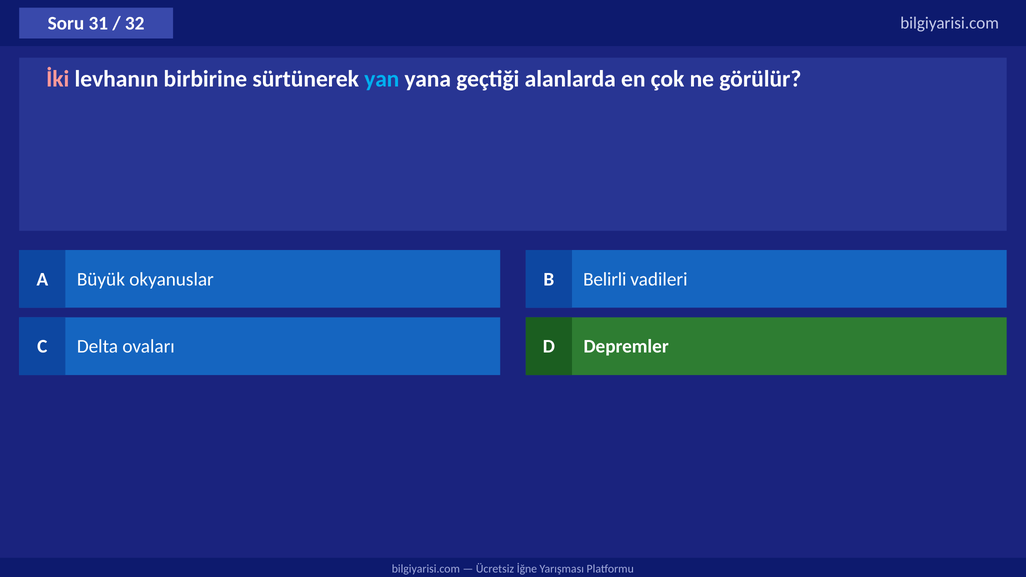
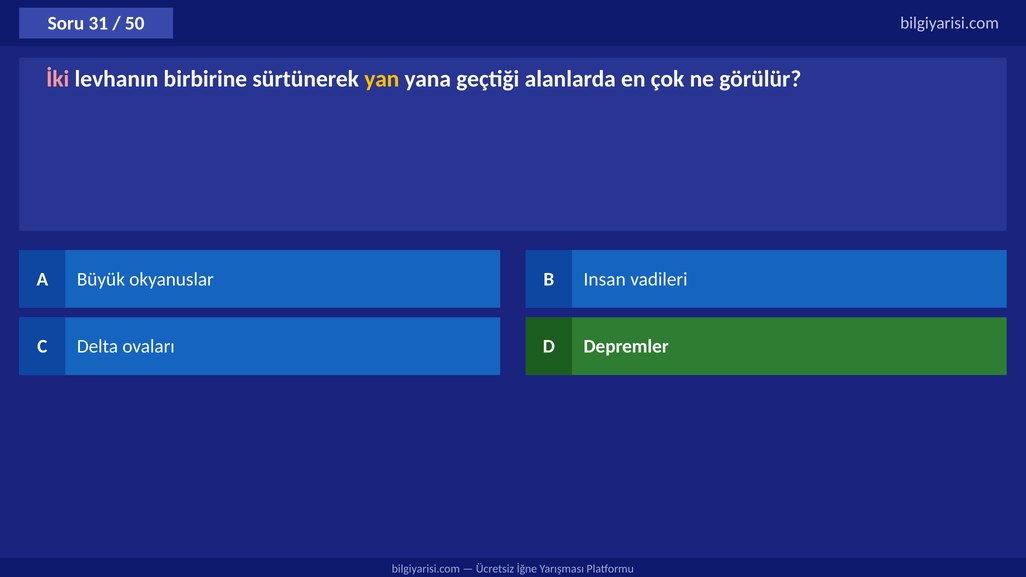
32: 32 -> 50 (135, 23)
yan colour: light blue -> yellow (382, 79)
Belirli: Belirli -> Insan (605, 279)
